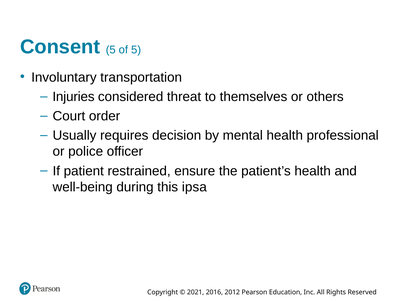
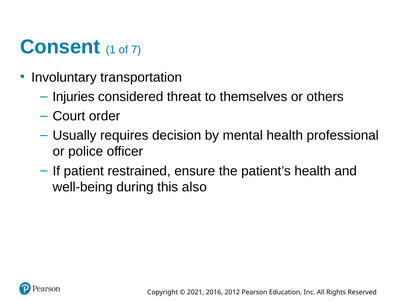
Consent 5: 5 -> 1 (111, 50)
of 5: 5 -> 7 (136, 50)
ipsa: ipsa -> also (194, 187)
